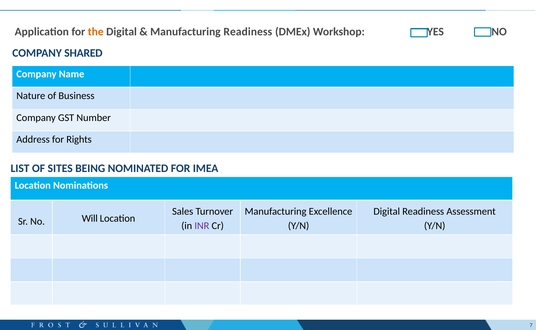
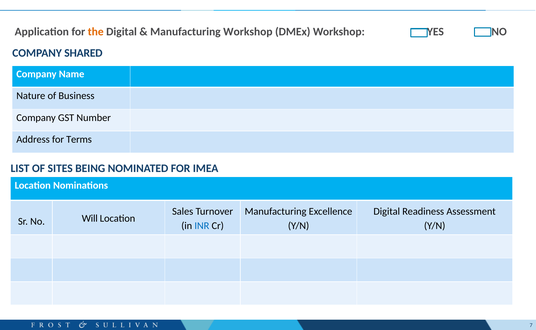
Manufacturing Readiness: Readiness -> Workshop (248, 32)
Rights: Rights -> Terms (79, 139)
INR colour: purple -> blue (202, 226)
